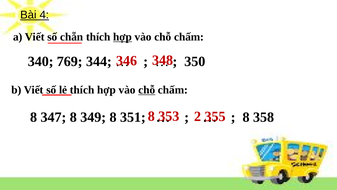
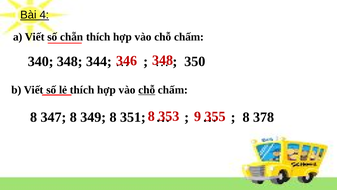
hợp underline: present -> none (123, 37)
340 769: 769 -> 348 (70, 61)
2: 2 -> 9 (198, 116)
358: 358 -> 378 (264, 117)
